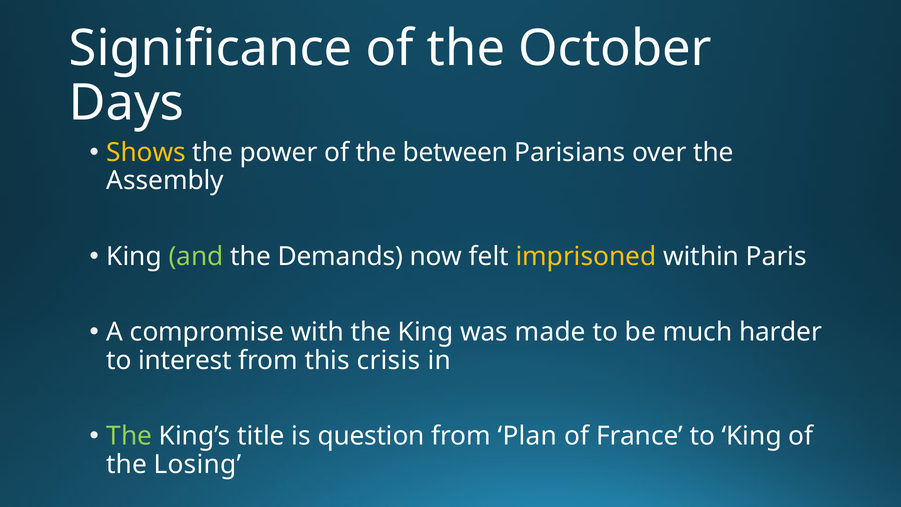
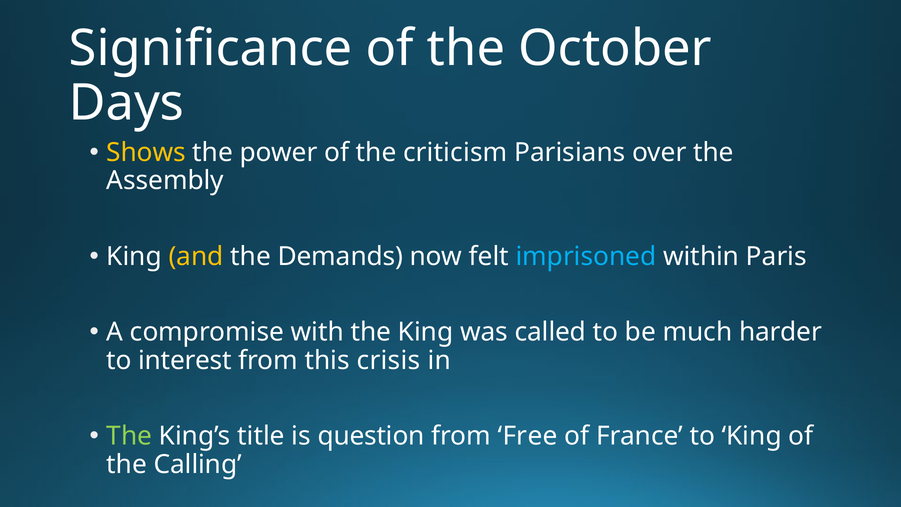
between: between -> criticism (455, 152)
and colour: light green -> yellow (196, 256)
imprisoned colour: yellow -> light blue (586, 256)
made: made -> called (550, 332)
Plan: Plan -> Free (528, 436)
Losing: Losing -> Calling (198, 464)
